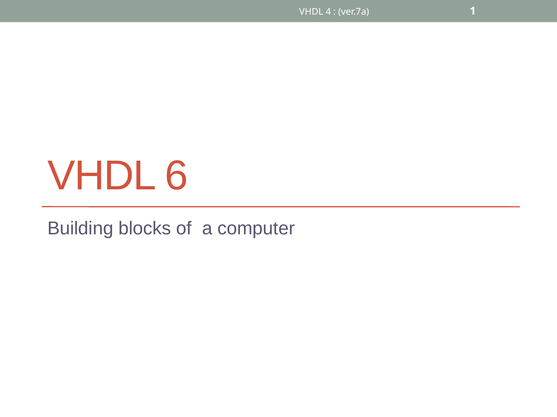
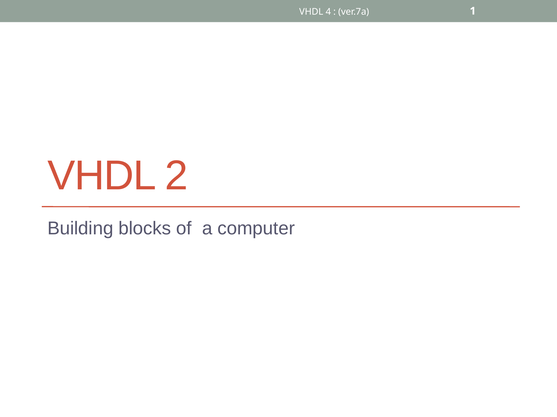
6: 6 -> 2 (177, 176)
